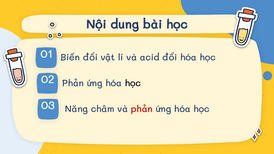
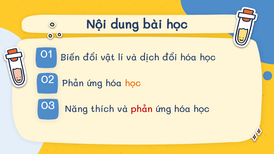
acid: acid -> dịch (150, 57)
học colour: black -> orange (133, 83)
châm: châm -> thích (103, 109)
